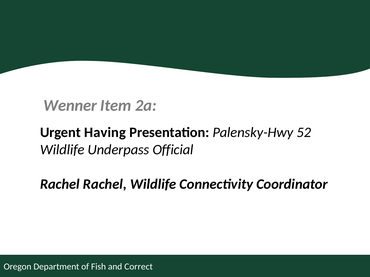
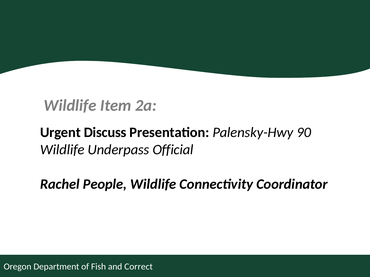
Wenner: Wenner -> Wildlife (70, 106)
Having: Having -> Discuss (105, 133)
52: 52 -> 90 (304, 133)
Rachel Rachel: Rachel -> People (105, 184)
